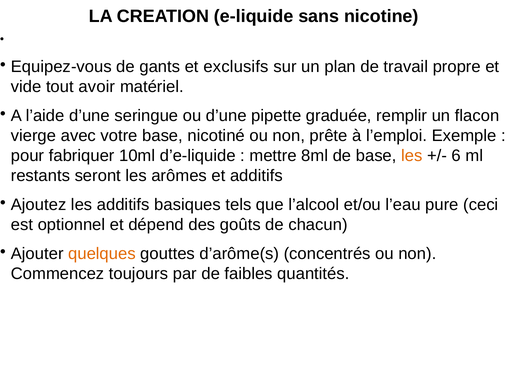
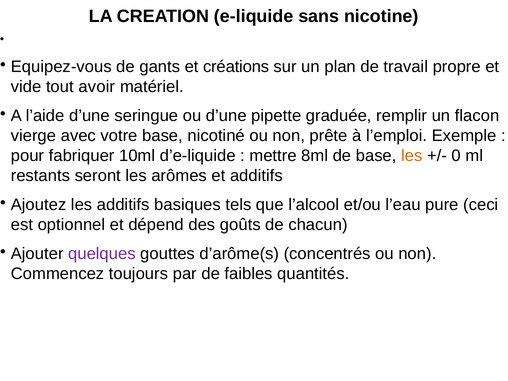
exclusifs: exclusifs -> créations (236, 67)
6: 6 -> 0 (456, 156)
quelques colour: orange -> purple (102, 254)
